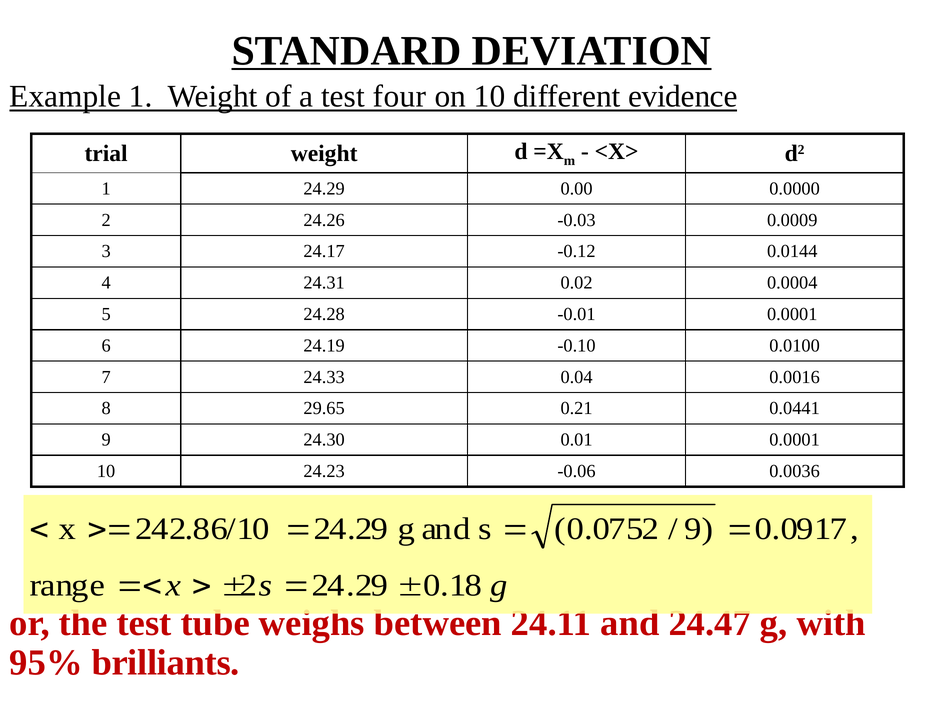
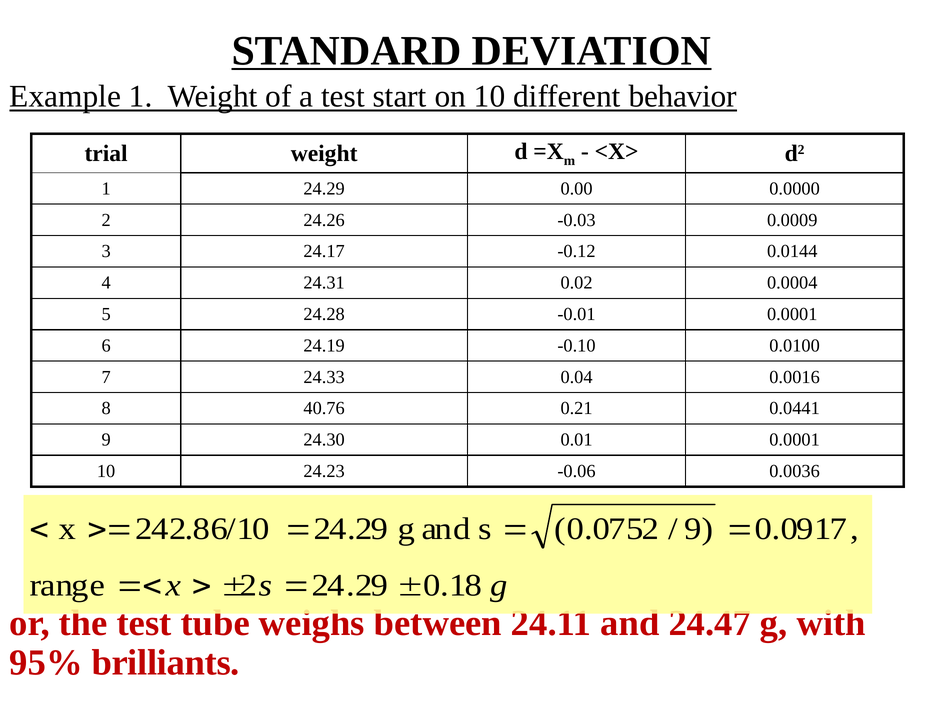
four: four -> start (400, 97)
evidence: evidence -> behavior (683, 97)
29.65: 29.65 -> 40.76 (324, 408)
